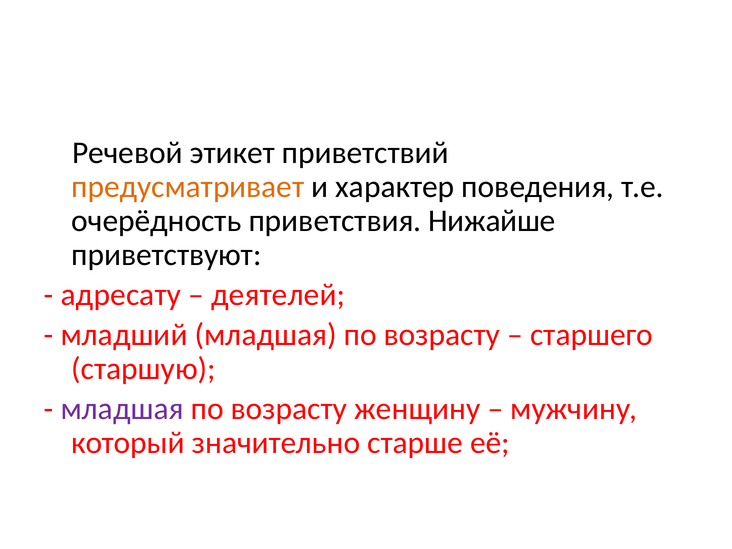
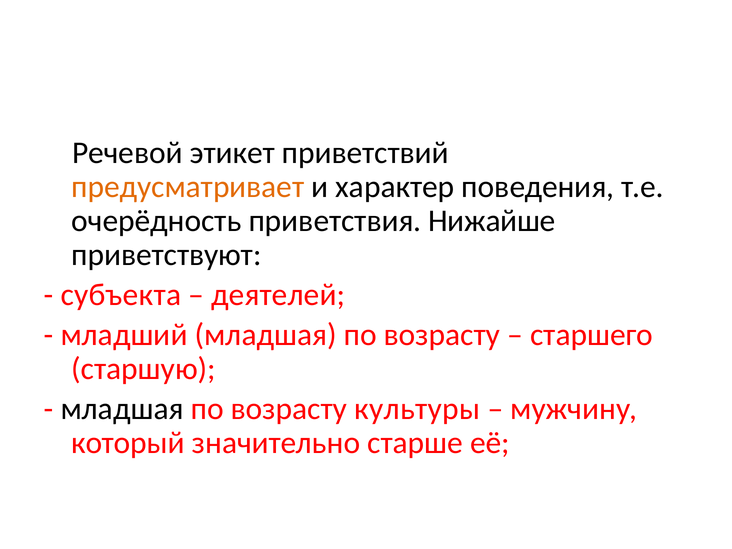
адресату: адресату -> субъекта (121, 295)
младшая colour: purple -> black (122, 409)
женщину: женщину -> культуры (417, 409)
